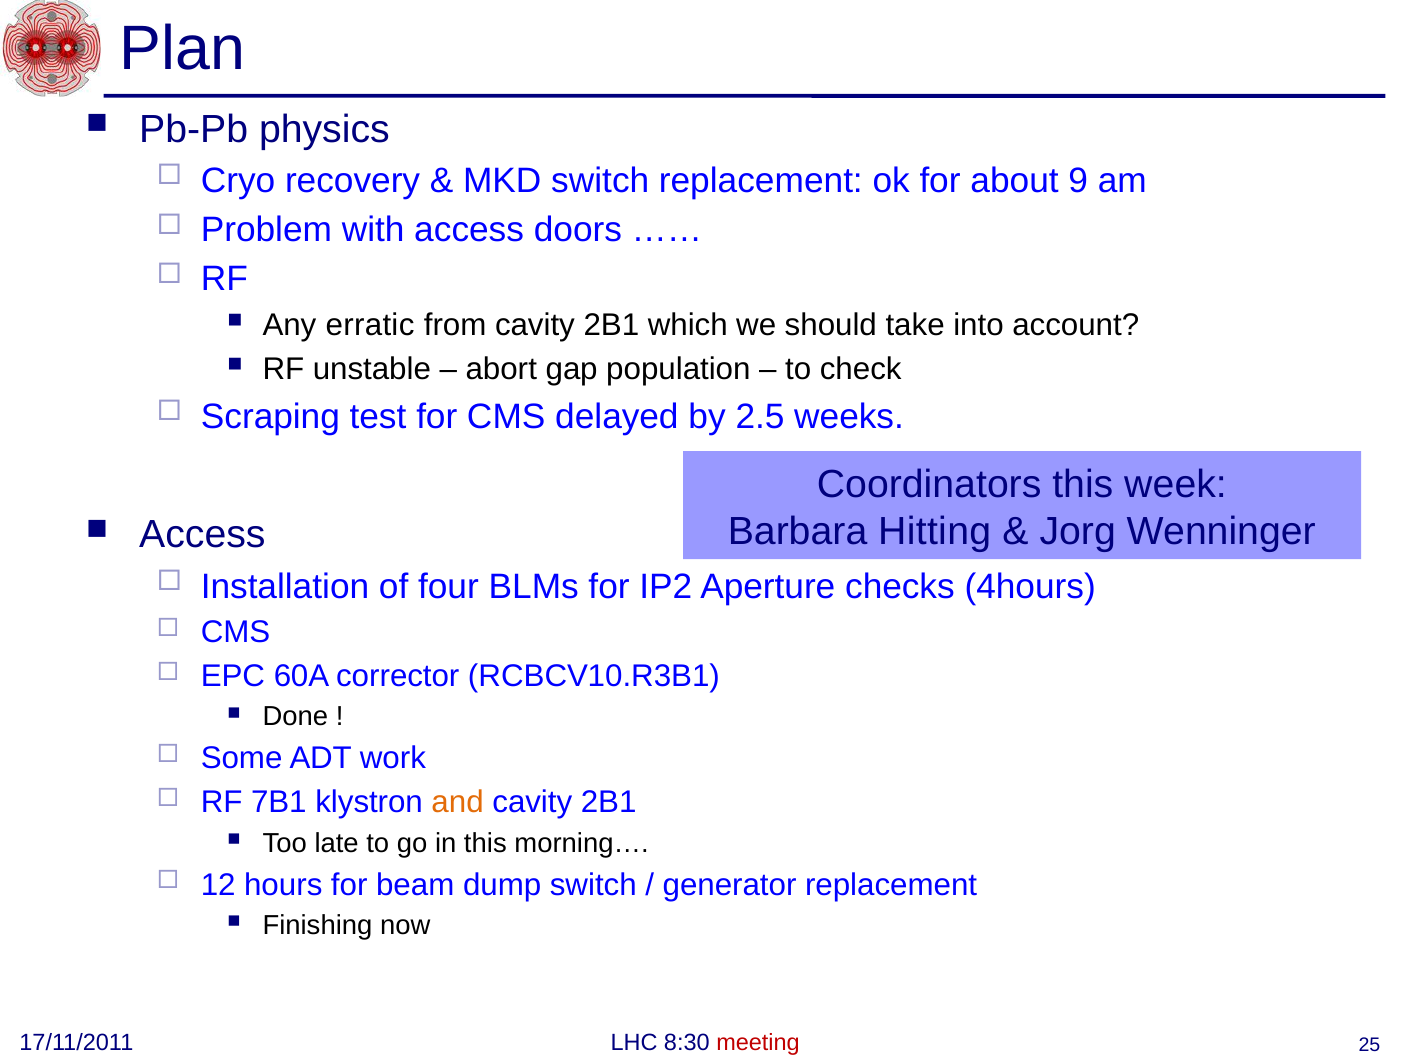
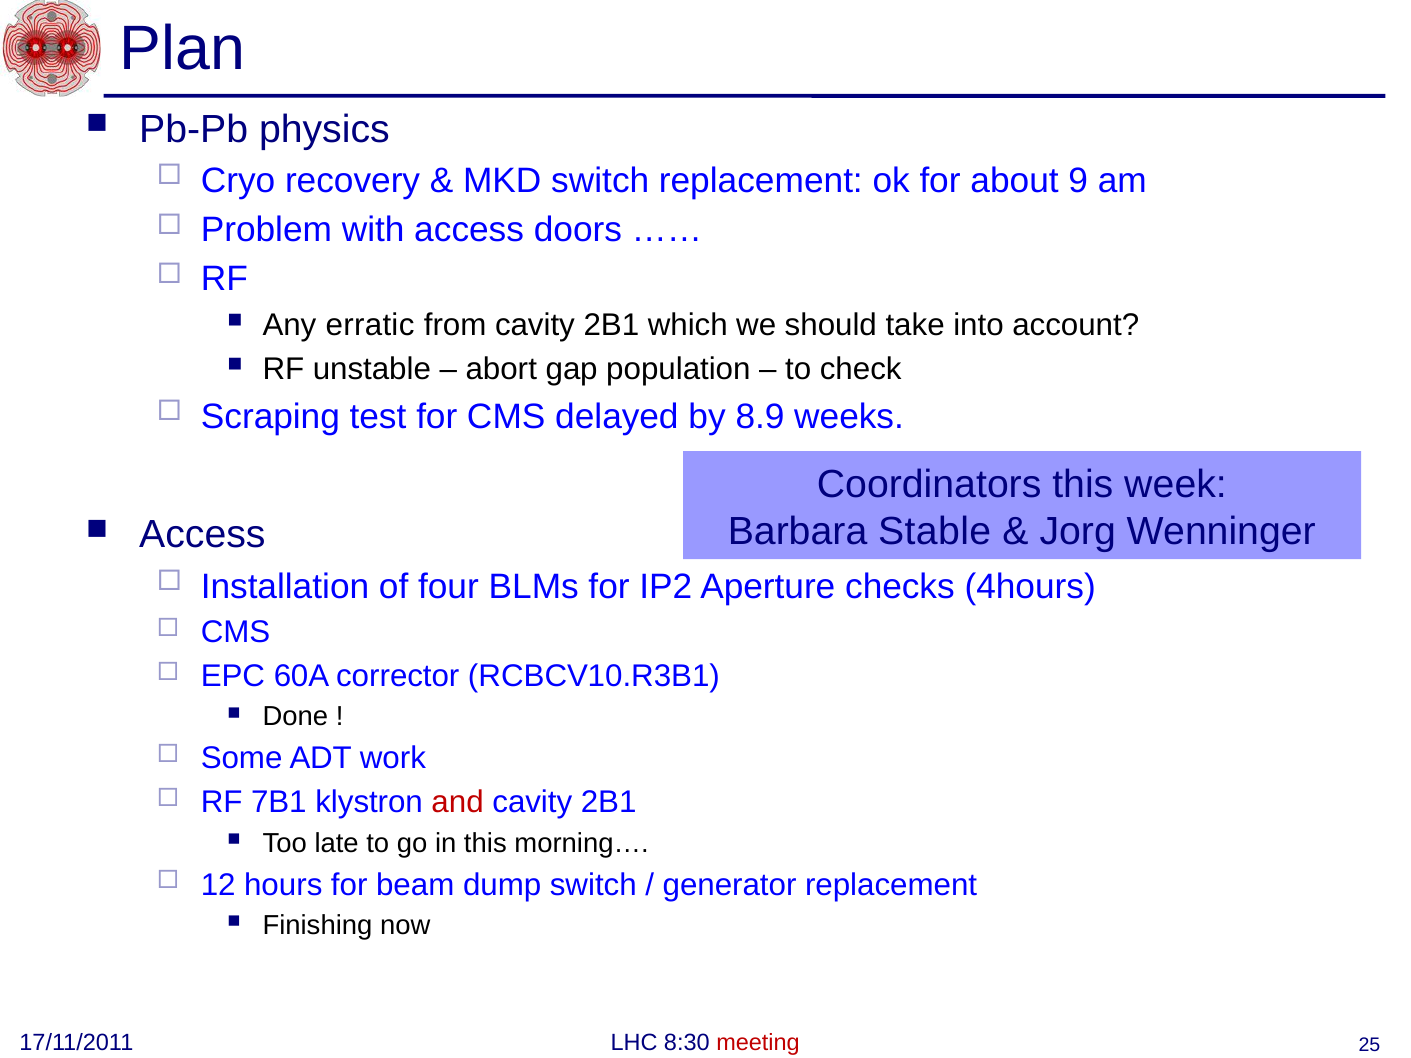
2.5: 2.5 -> 8.9 (760, 416)
Hitting: Hitting -> Stable (935, 532)
and colour: orange -> red (458, 803)
